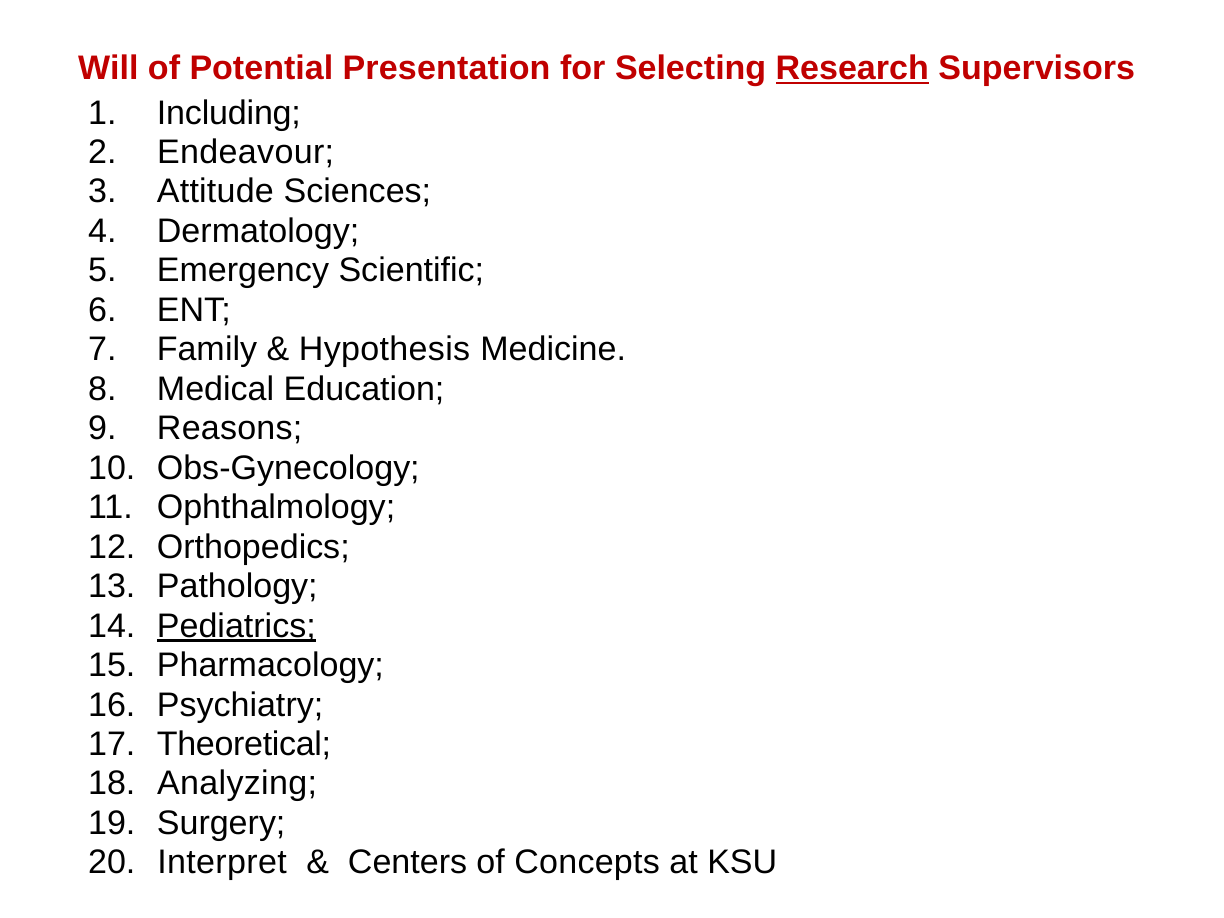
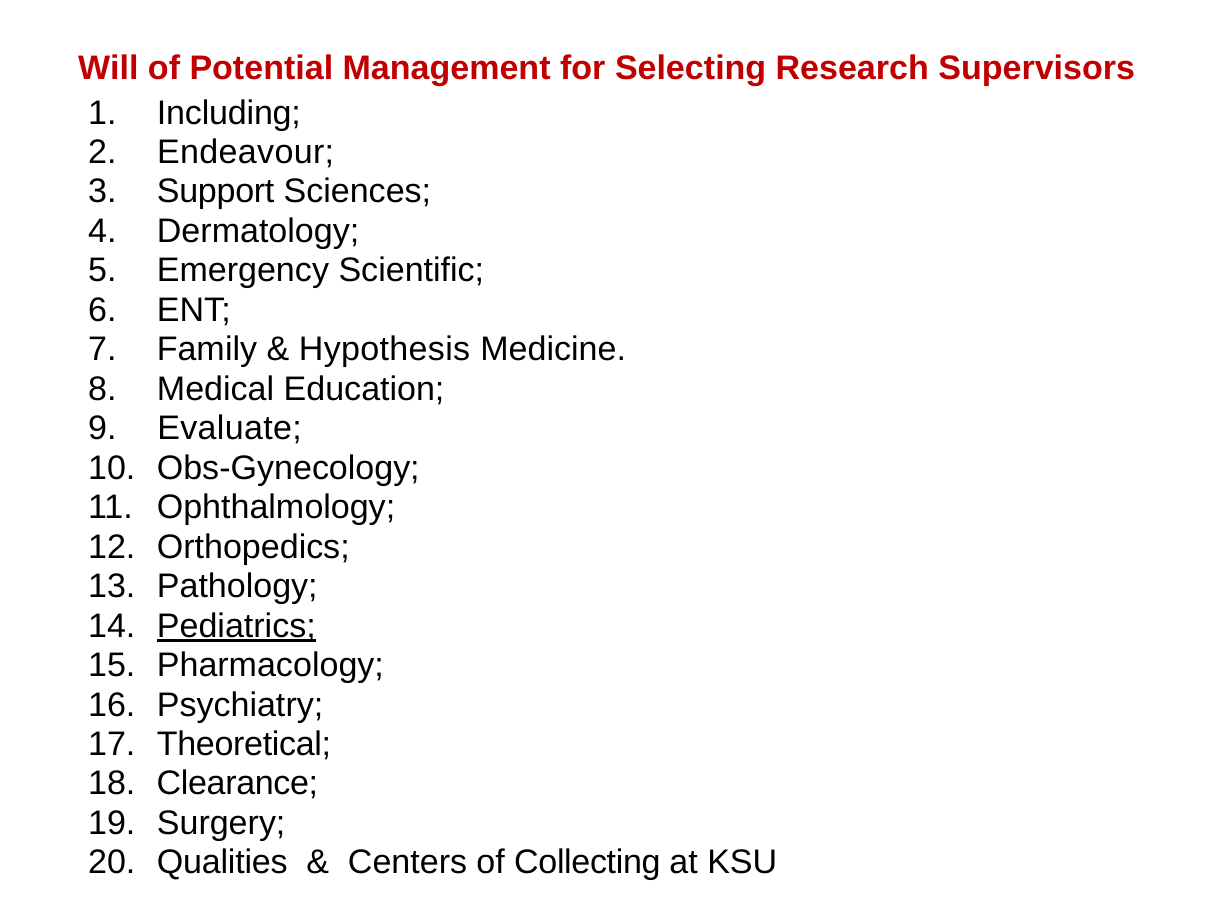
Presentation: Presentation -> Management (447, 69)
Research underline: present -> none (852, 69)
Attitude: Attitude -> Support (216, 192)
Reasons: Reasons -> Evaluate (230, 429)
Analyzing: Analyzing -> Clearance (237, 784)
Interpret: Interpret -> Qualities (222, 863)
Concepts: Concepts -> Collecting (587, 863)
